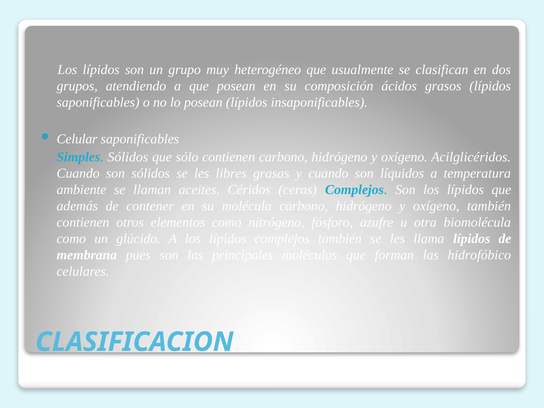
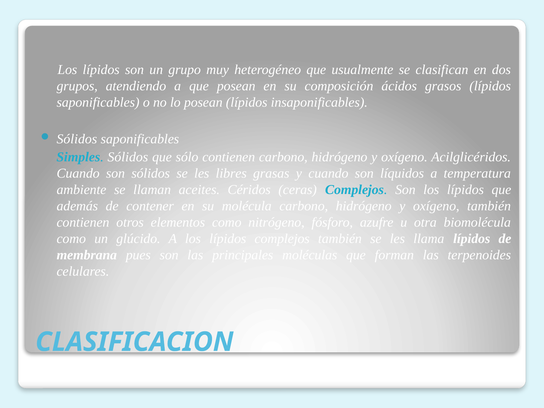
Celular: Celular -> Sólidos (77, 139)
hidrofóbico: hidrofóbico -> terpenoides (479, 255)
